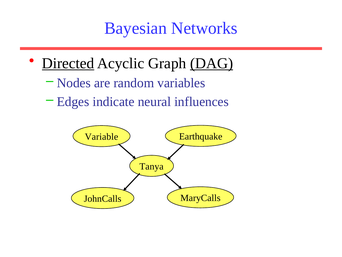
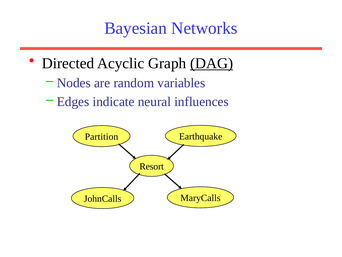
Directed underline: present -> none (68, 63)
Variable: Variable -> Partition (102, 136)
Tanya: Tanya -> Resort (152, 166)
